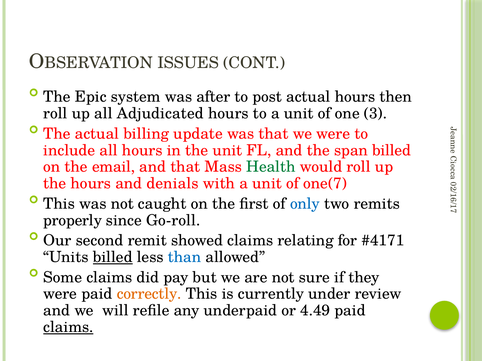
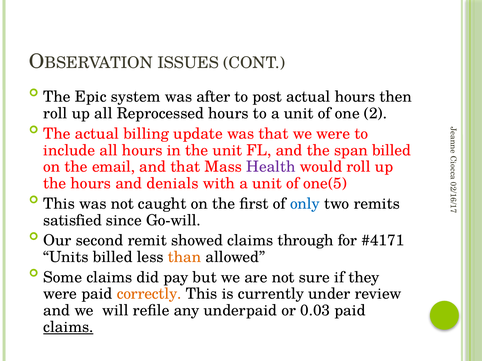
Adjudicated: Adjudicated -> Reprocessed (160, 114)
one 3: 3 -> 2 (376, 114)
Health colour: green -> purple (271, 167)
one(7: one(7 -> one(5 (325, 184)
properly: properly -> satisfied (73, 221)
Go-roll: Go-roll -> Go-will (173, 221)
relating: relating -> through (306, 241)
billed underline: present -> none (113, 257)
than colour: blue -> orange (185, 257)
4.49: 4.49 -> 0.03 (315, 311)
